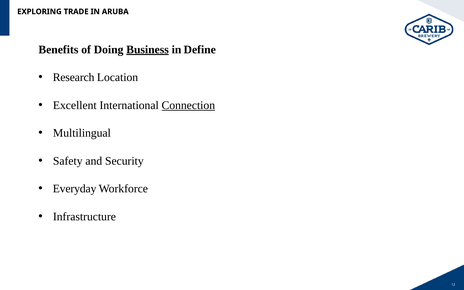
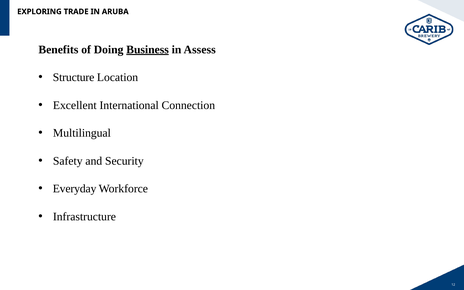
Define: Define -> Assess (200, 50)
Research: Research -> Structure (74, 77)
Connection underline: present -> none (188, 105)
